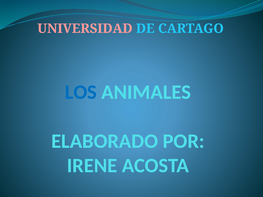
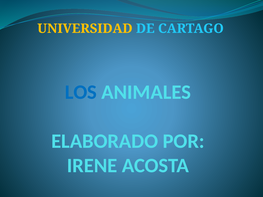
UNIVERSIDAD colour: pink -> yellow (85, 29)
